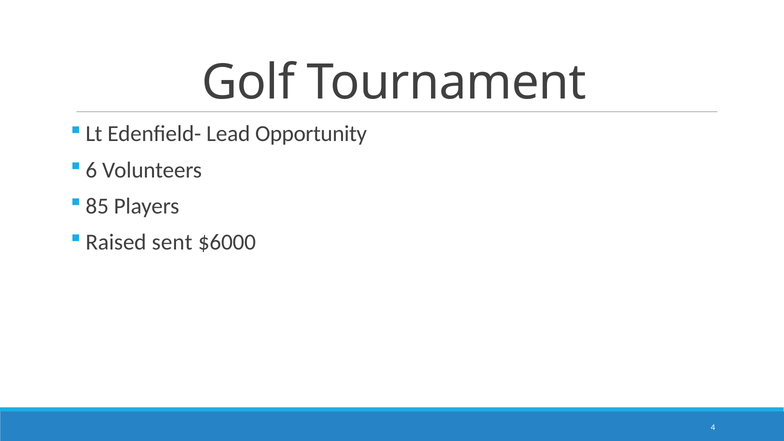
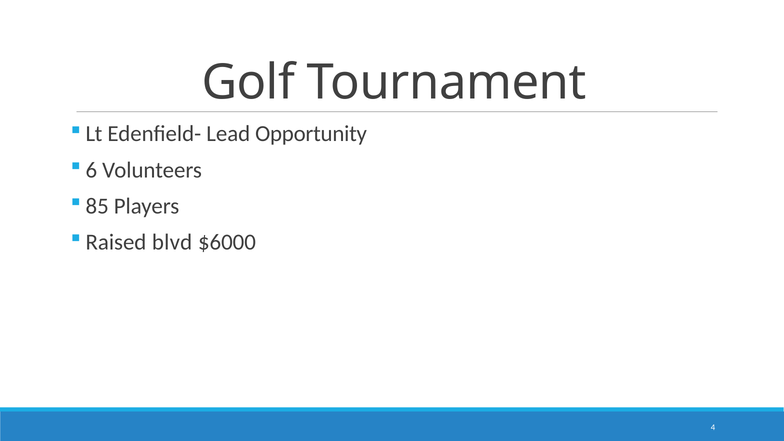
sent: sent -> blvd (172, 242)
